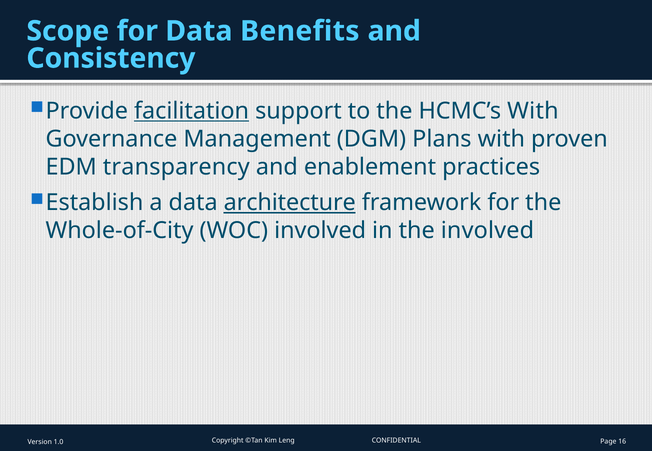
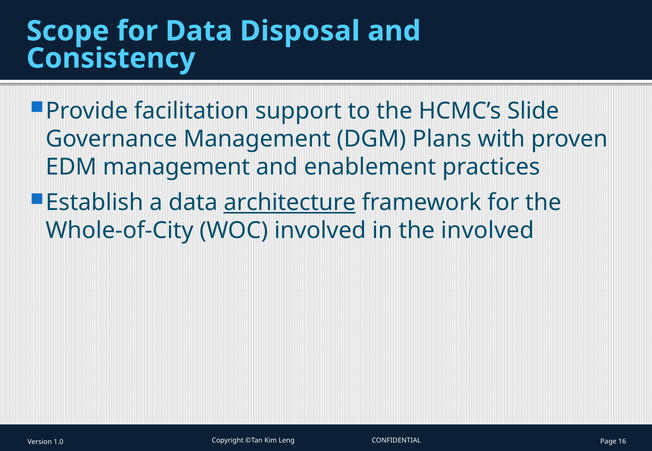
Benefits: Benefits -> Disposal (300, 31)
facilitation underline: present -> none (192, 111)
HCMC’s With: With -> Slide (533, 111)
EDM transparency: transparency -> management (176, 167)
